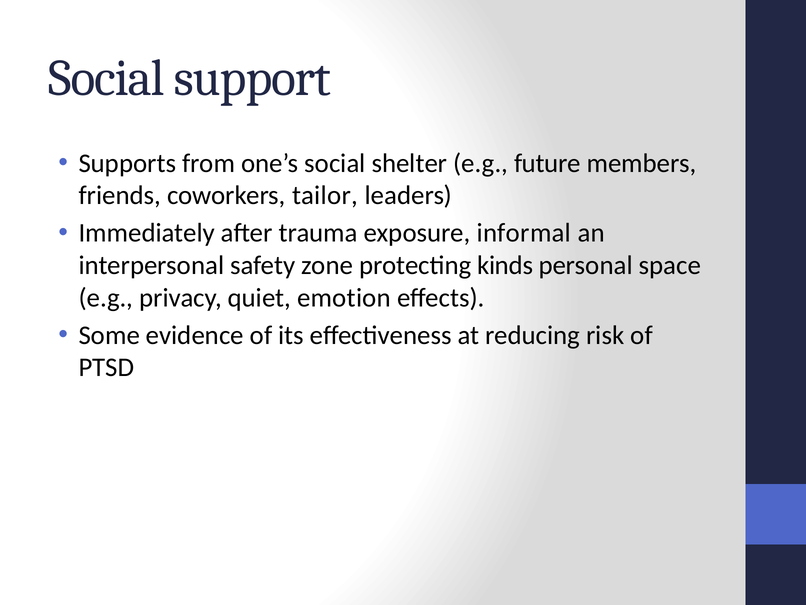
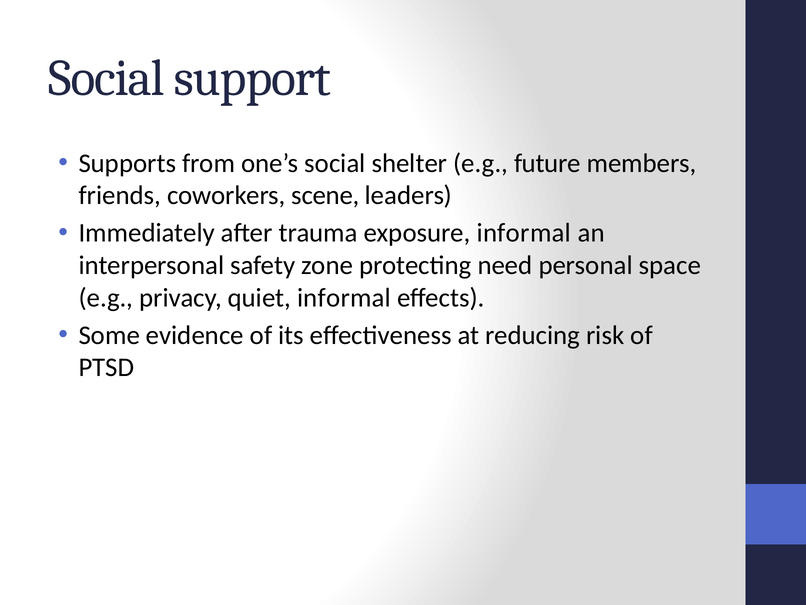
tailor: tailor -> scene (325, 195)
kinds: kinds -> need (505, 265)
quiet emotion: emotion -> informal (344, 297)
